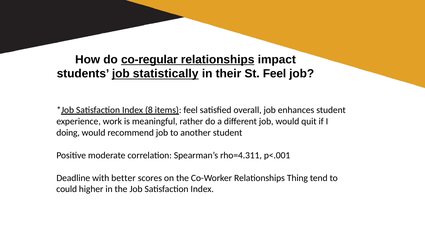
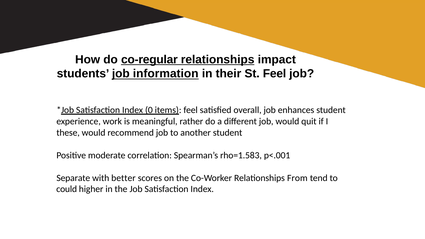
statistically: statistically -> information (166, 74)
8: 8 -> 0 (149, 110)
doing: doing -> these (68, 133)
rho=4.311: rho=4.311 -> rho=1.583 (241, 155)
Deadline: Deadline -> Separate (73, 178)
Thing: Thing -> From (297, 178)
